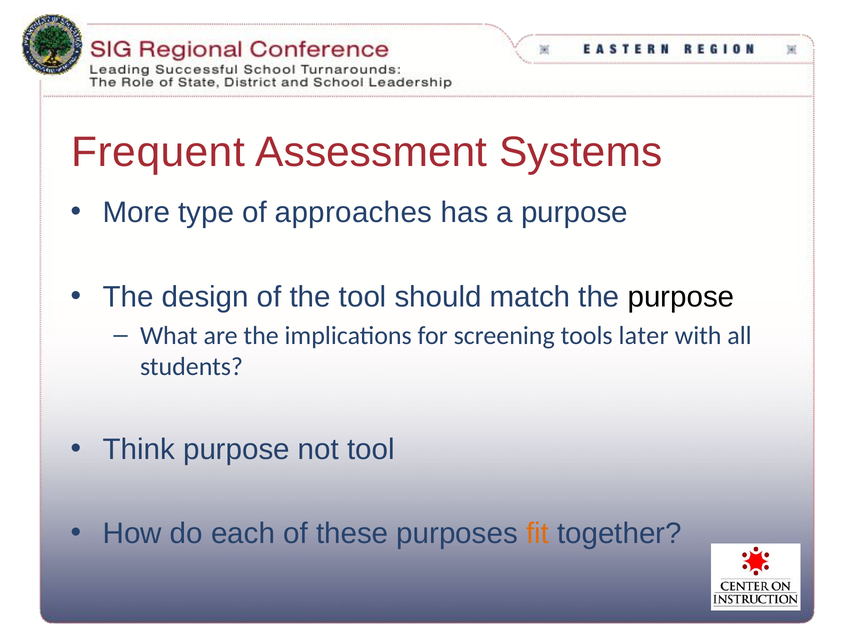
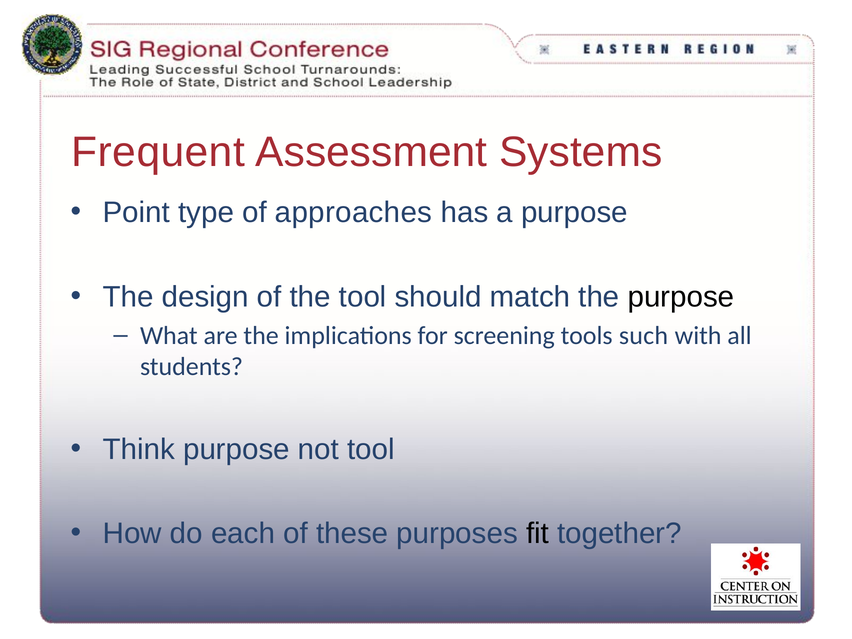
More: More -> Point (136, 213)
later: later -> such (644, 336)
fit colour: orange -> black (537, 534)
